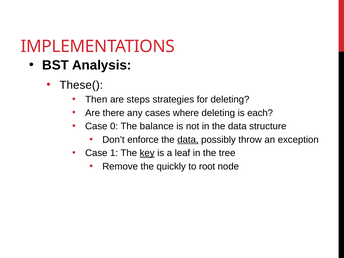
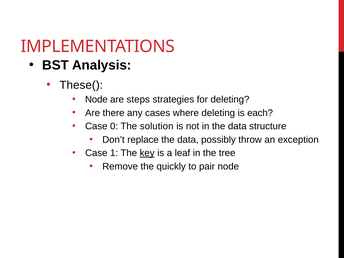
Then: Then -> Node (96, 99)
balance: balance -> solution (157, 126)
enforce: enforce -> replace (143, 140)
data underline: present -> none (188, 140)
root: root -> pair (207, 166)
